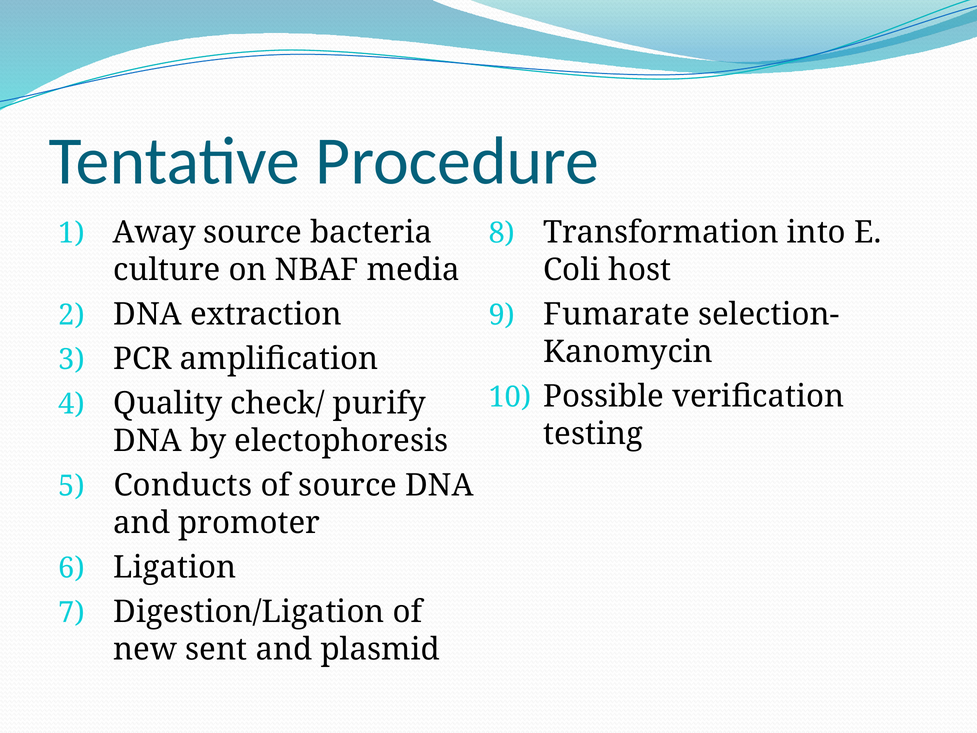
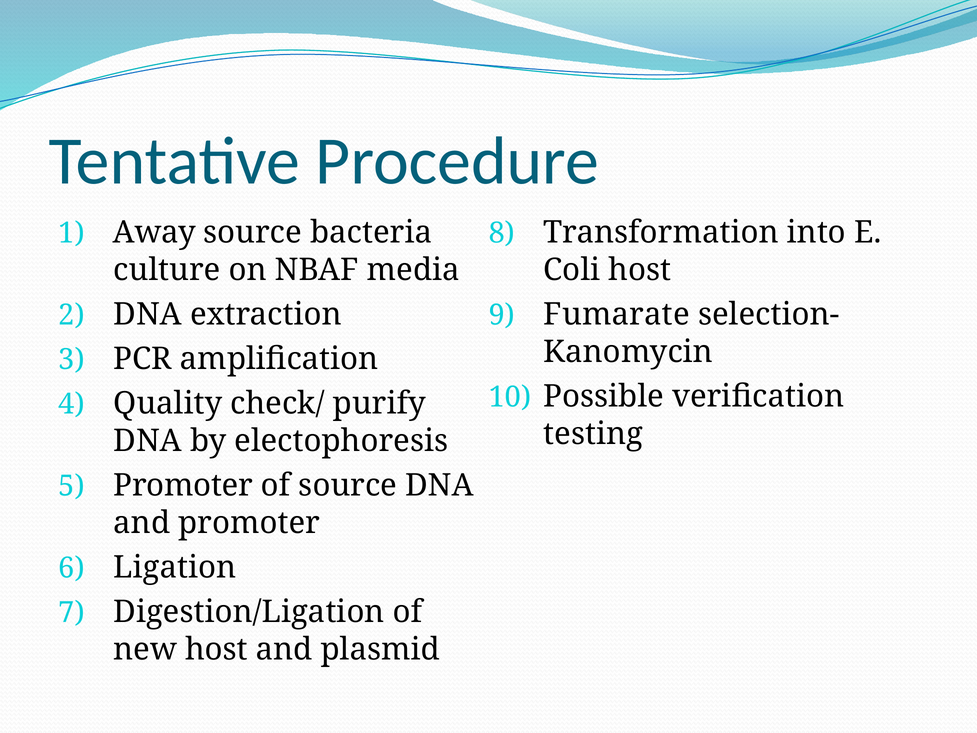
Conducts: Conducts -> Promoter (183, 485)
new sent: sent -> host (216, 649)
